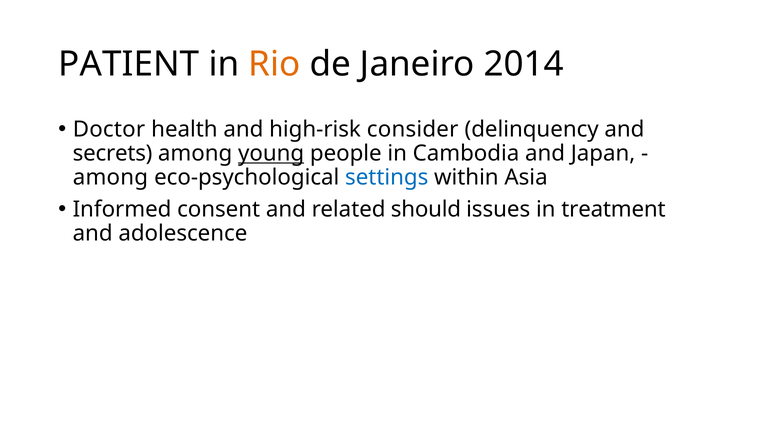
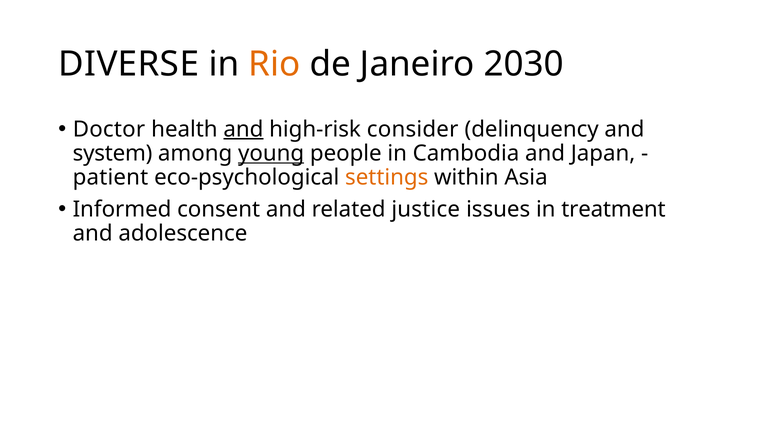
PATIENT: PATIENT -> DIVERSE (129, 64)
2014: 2014 -> 2030 (524, 64)
and underline: none -> present (243, 129)
secrets: secrets -> system (113, 153)
among: among -> patient (110, 178)
settings colour: blue -> orange (387, 178)
should: should -> justice (426, 210)
